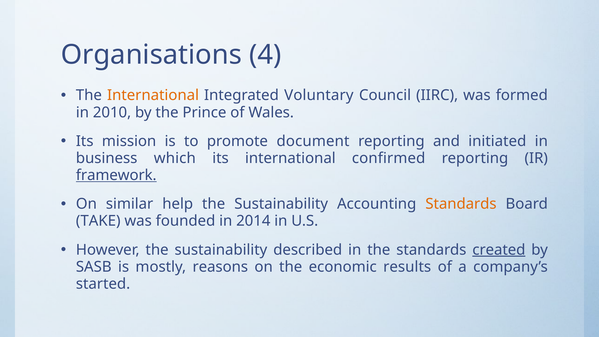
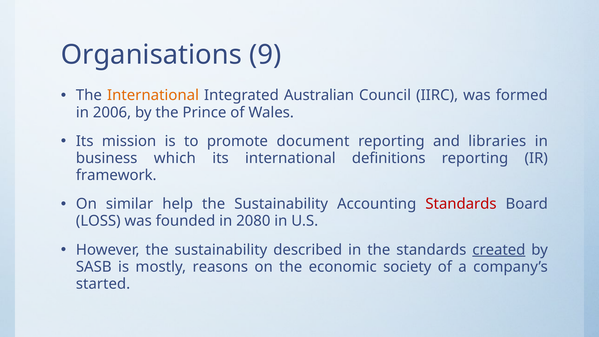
4: 4 -> 9 (265, 55)
Voluntary: Voluntary -> Australian (319, 95)
2010: 2010 -> 2006 (112, 112)
initiated: initiated -> libraries (497, 141)
confirmed: confirmed -> definitions (389, 158)
framework underline: present -> none (116, 175)
Standards colour: orange -> red (461, 204)
TAKE: TAKE -> LOSS (98, 221)
2014: 2014 -> 2080 (253, 221)
results: results -> society (407, 267)
